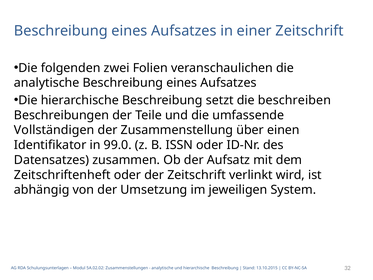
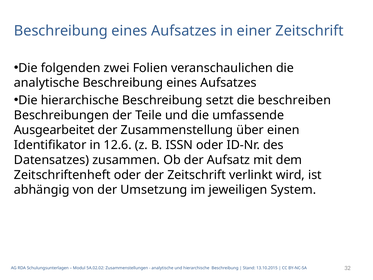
Vollständigen: Vollständigen -> Ausgearbeitet (54, 130)
99.0: 99.0 -> 12.6 (118, 145)
